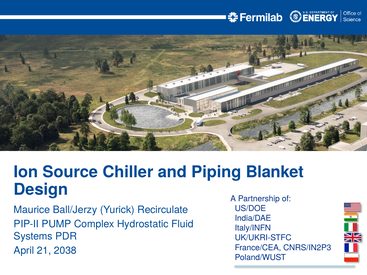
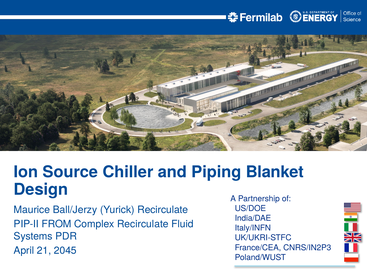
PUMP: PUMP -> FROM (57, 224)
Complex Hydrostatic: Hydrostatic -> Recirculate (143, 224)
2038: 2038 -> 2045 (65, 251)
